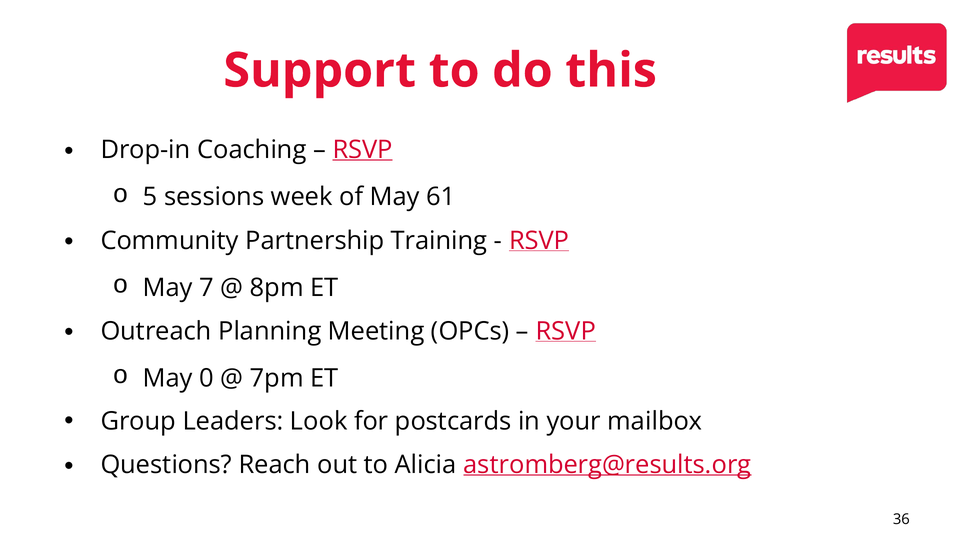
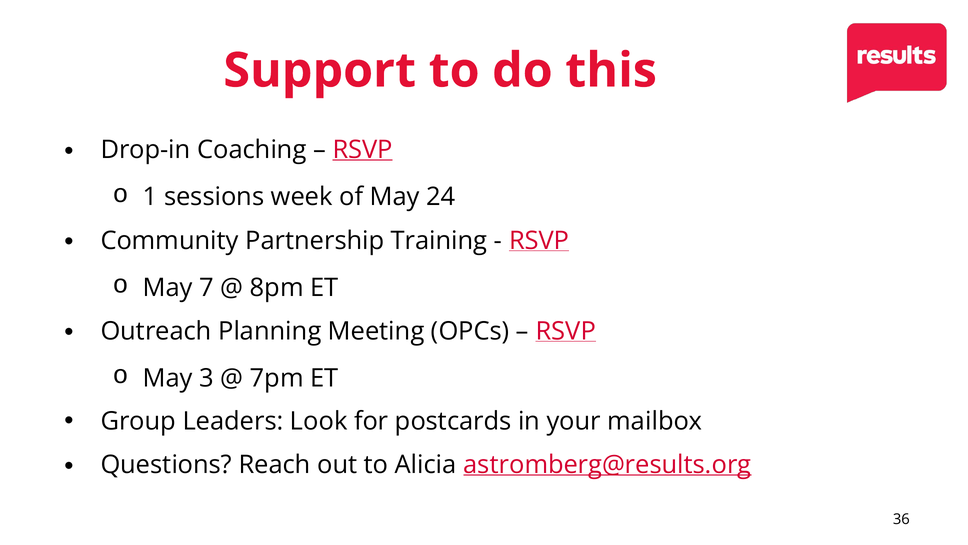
5: 5 -> 1 (150, 197)
61: 61 -> 24 (441, 197)
0: 0 -> 3 (207, 378)
